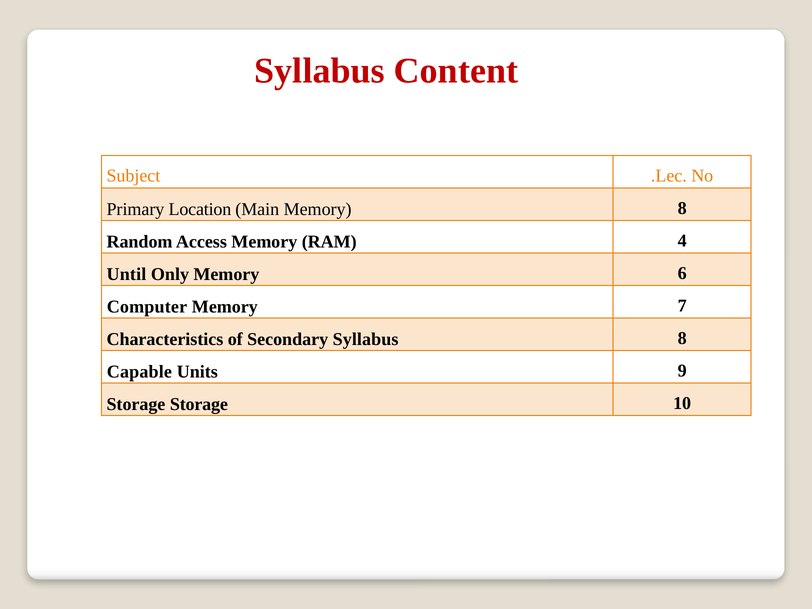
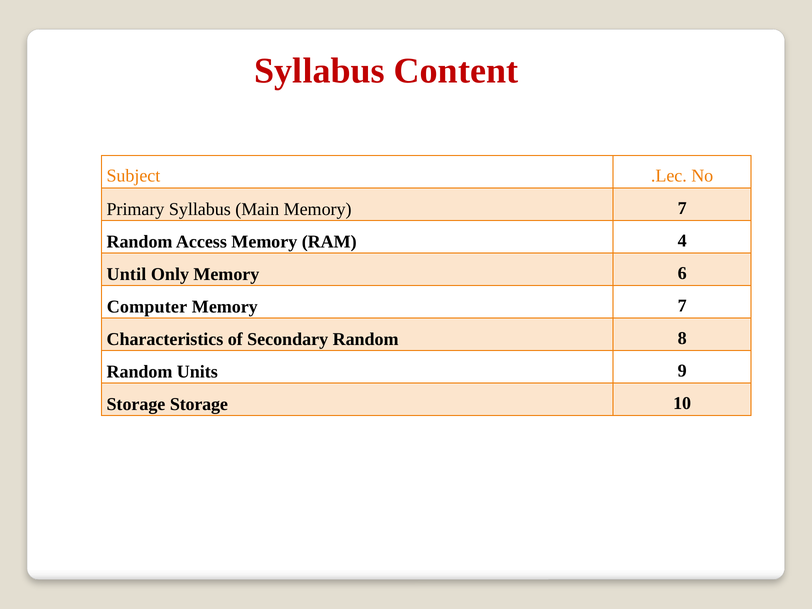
Primary Location: Location -> Syllabus (200, 209)
Main Memory 8: 8 -> 7 (682, 208)
Secondary Syllabus: Syllabus -> Random (366, 339)
Capable: Capable -> Random (140, 372)
